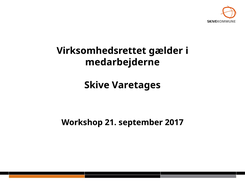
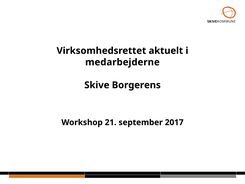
gælder: gælder -> aktuelt (166, 51)
Varetages: Varetages -> Borgerens (136, 85)
